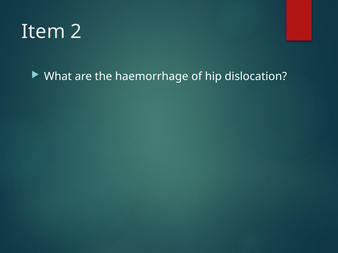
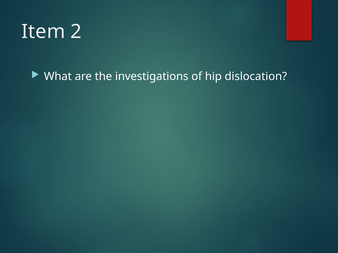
haemorrhage: haemorrhage -> investigations (152, 77)
